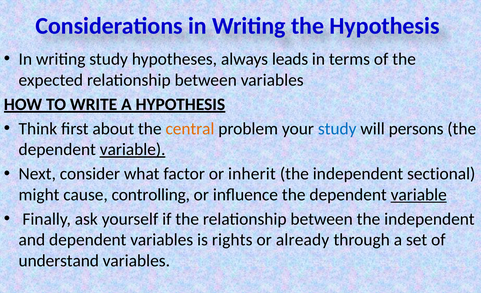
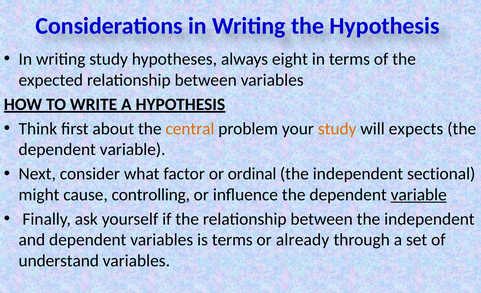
leads: leads -> eight (290, 59)
study colour: blue -> orange (337, 129)
persons: persons -> expects (416, 129)
variable underline: present -> none (133, 150)
inherit: inherit -> ordinal (252, 174)
is rights: rights -> terms (232, 240)
